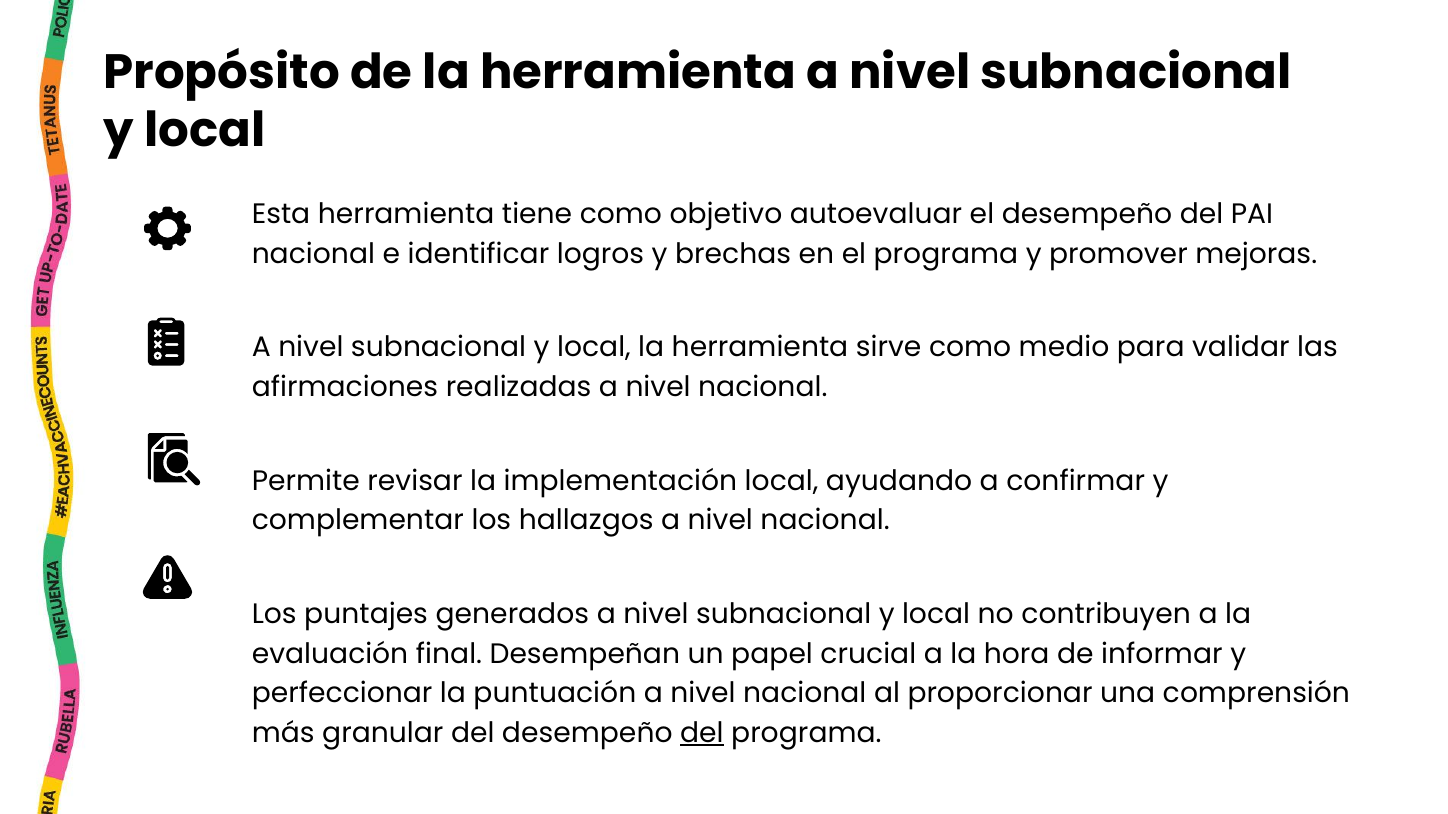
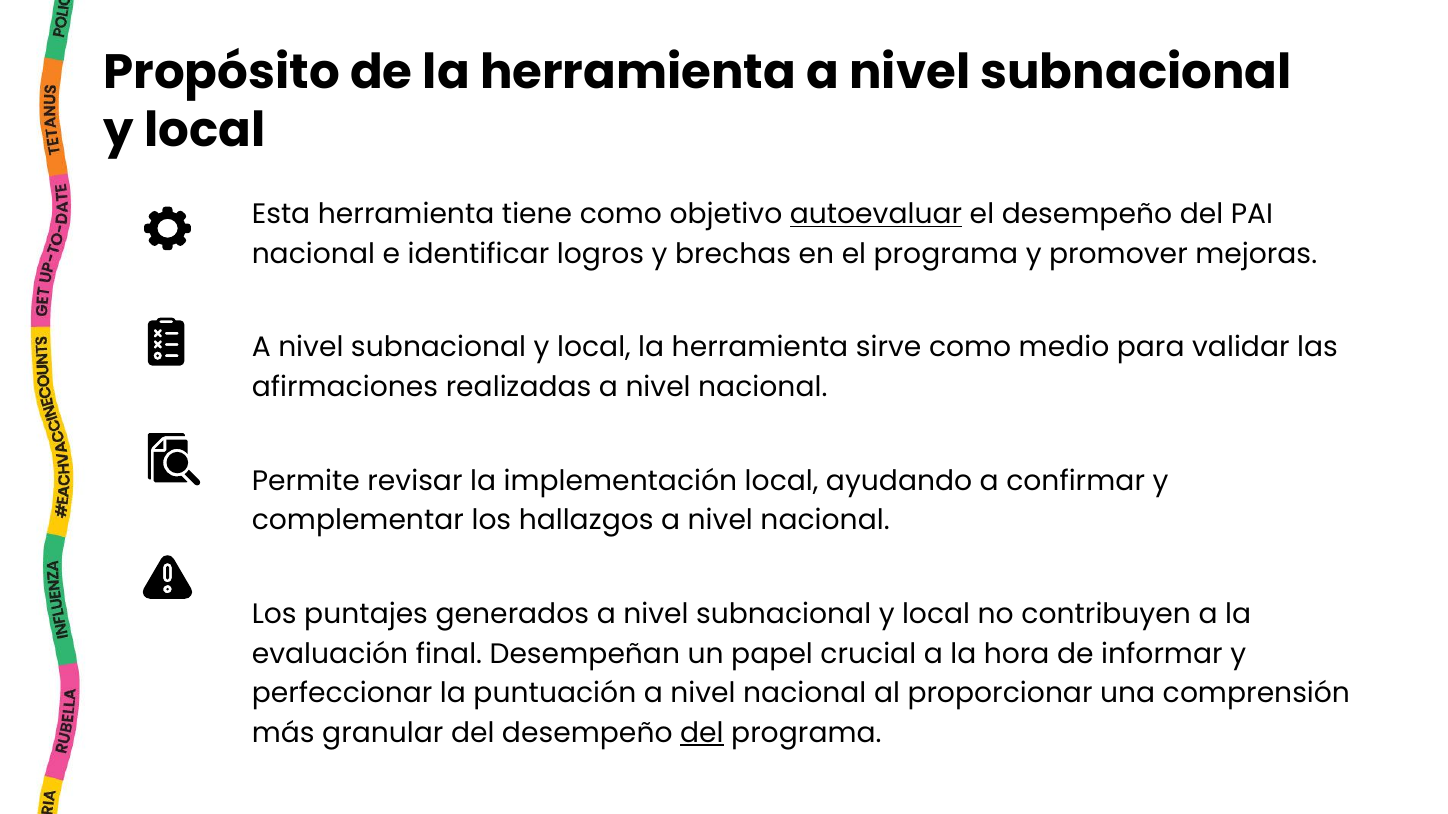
autoevaluar underline: none -> present (876, 214)
